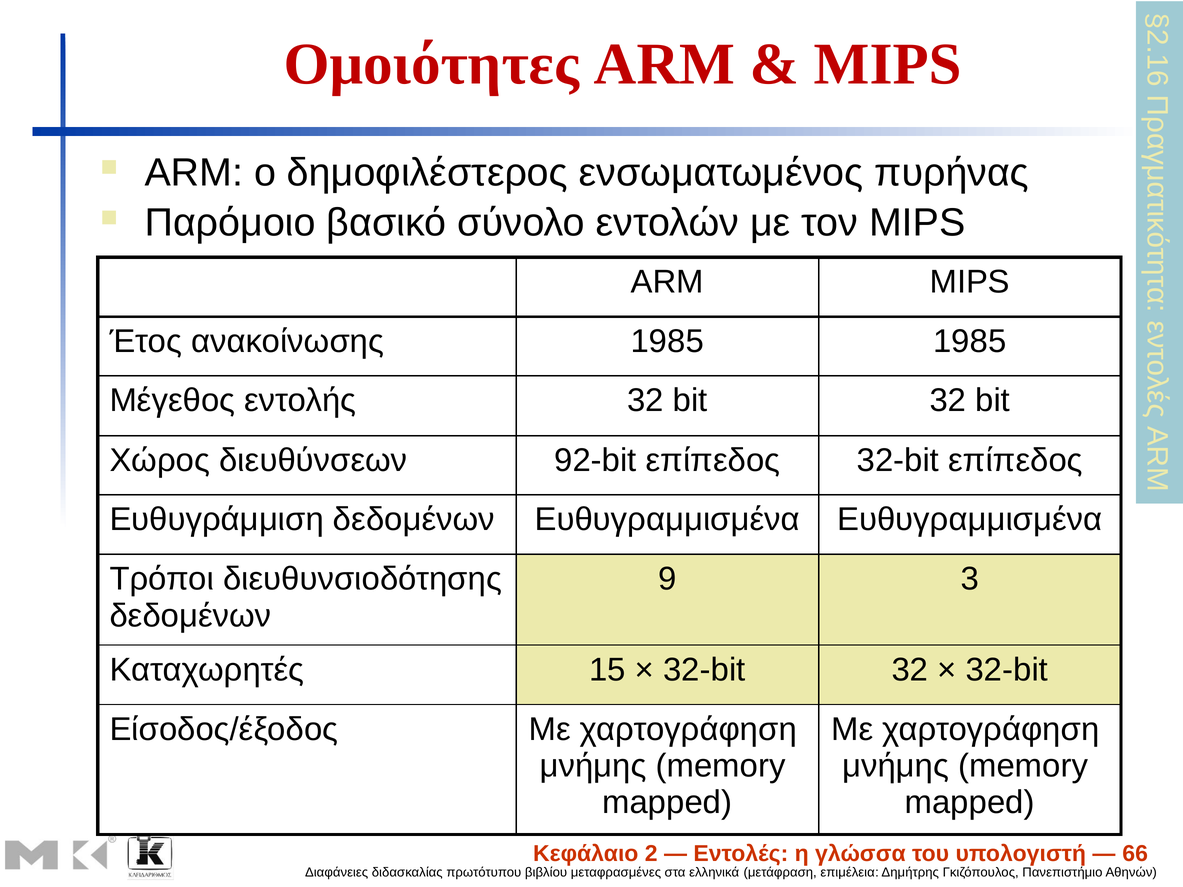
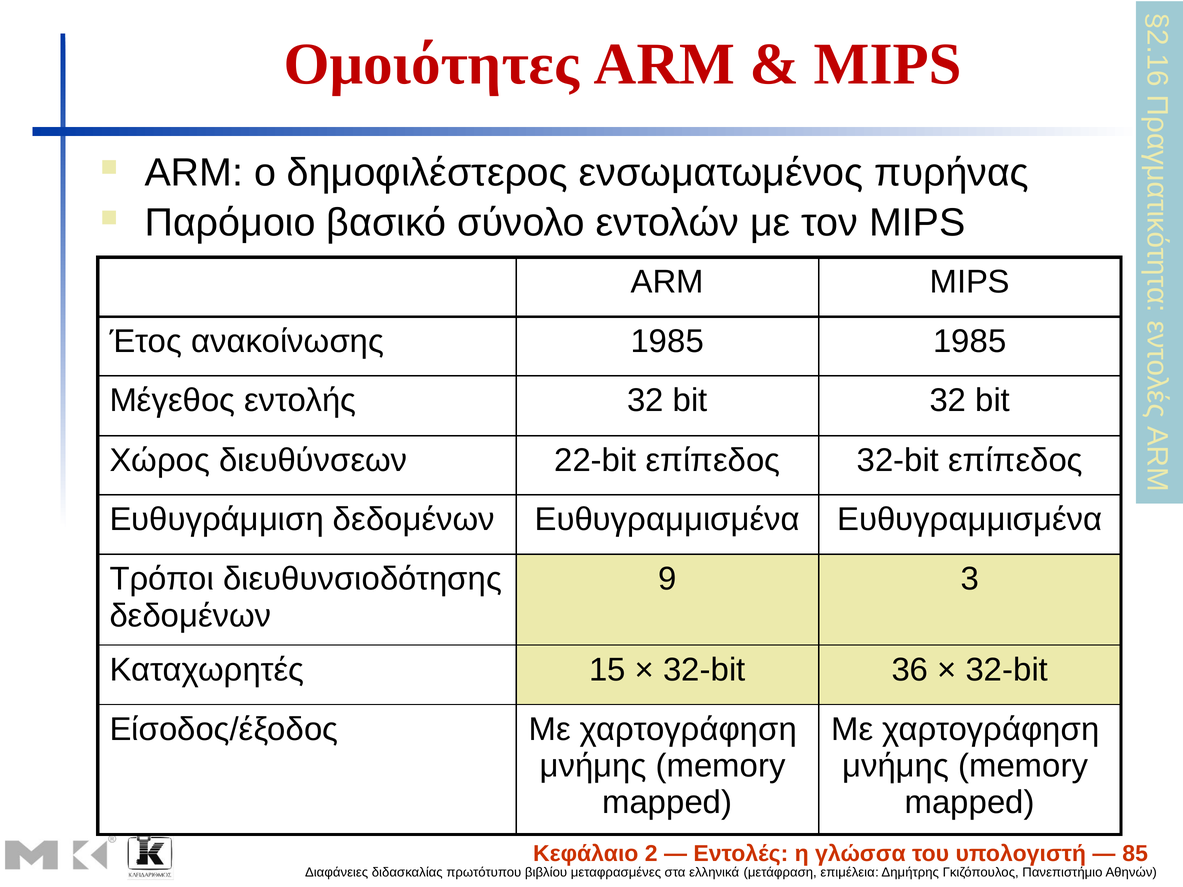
92-bit: 92-bit -> 22-bit (595, 461)
32-bit 32: 32 -> 36 (910, 670)
66: 66 -> 85 (1135, 854)
